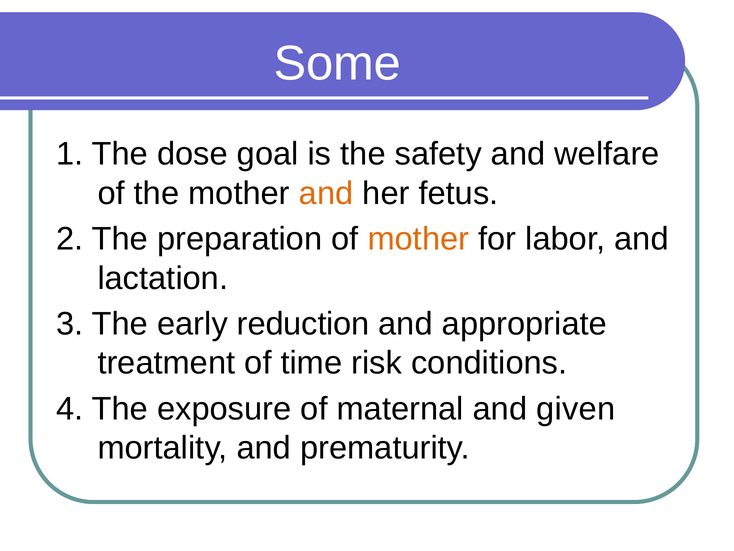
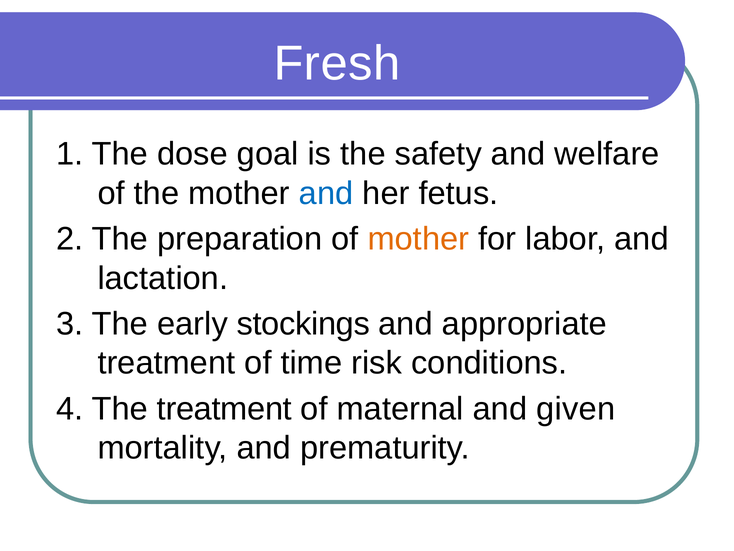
Some: Some -> Fresh (337, 63)
and colour: orange -> blue (326, 193)
reduction: reduction -> stockings (303, 324)
The exposure: exposure -> treatment (224, 409)
